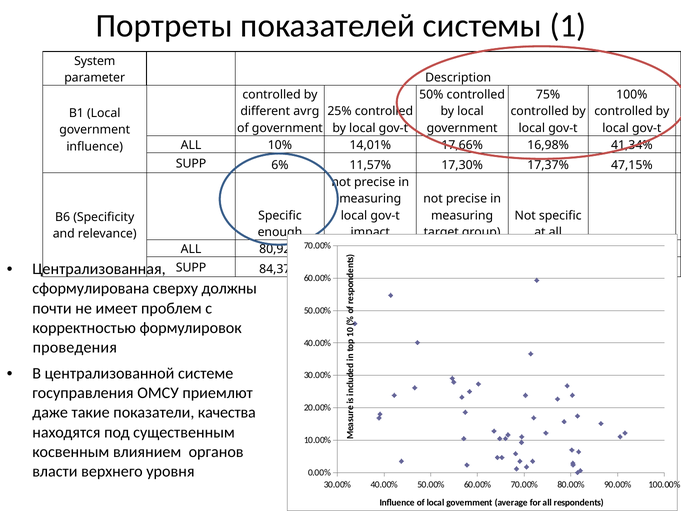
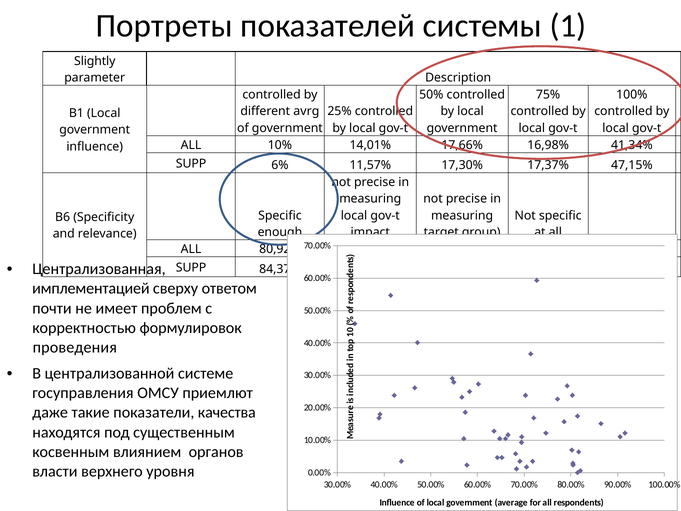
System: System -> Slightly (95, 61)
сформулирована: сформулирована -> имплементацией (91, 288)
должны: должны -> ответом (229, 288)
